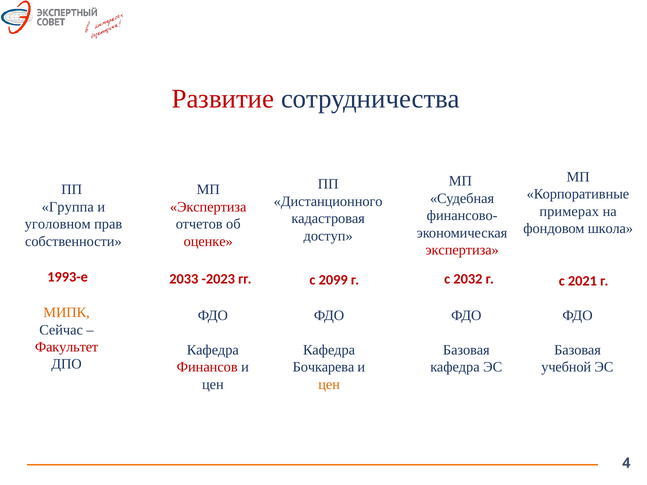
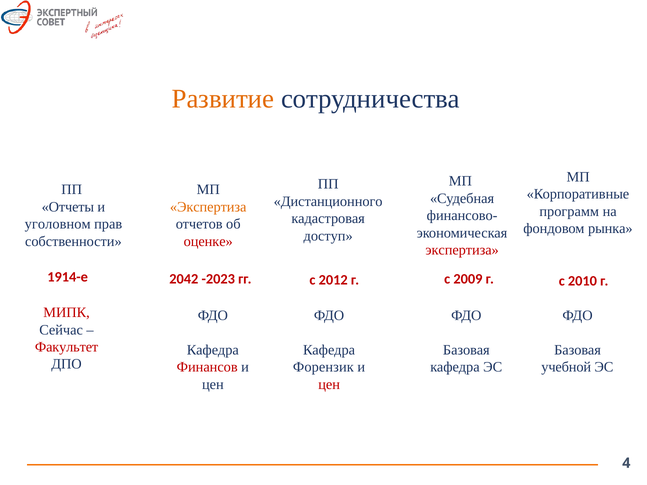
Развитие colour: red -> orange (223, 99)
Группа: Группа -> Отчеты (68, 207)
Экспертиза colour: red -> orange (208, 207)
примерах: примерах -> программ (569, 212)
школа: школа -> рынка (610, 229)
1993-е: 1993-е -> 1914-е (68, 277)
2033: 2033 -> 2042 (184, 279)
2032: 2032 -> 2009 (468, 279)
2099: 2099 -> 2012 (333, 280)
2021: 2021 -> 2010 (582, 281)
МИПК colour: orange -> red (67, 313)
Бочкарева: Бочкарева -> Форензик (323, 367)
цен colour: orange -> red (329, 384)
